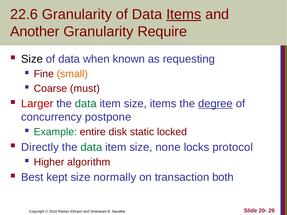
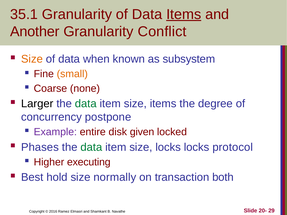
22.6: 22.6 -> 35.1 (24, 14)
Require: Require -> Conflict (162, 32)
Size colour: black -> orange (32, 59)
requesting: requesting -> subsystem (189, 59)
must: must -> none (85, 89)
Larger colour: red -> black (37, 104)
degree underline: present -> none (215, 104)
Example colour: green -> purple (55, 132)
static: static -> given (142, 132)
Directly: Directly -> Phases (40, 147)
size none: none -> locks (168, 147)
algorithm: algorithm -> executing (89, 162)
kept: kept -> hold (57, 177)
